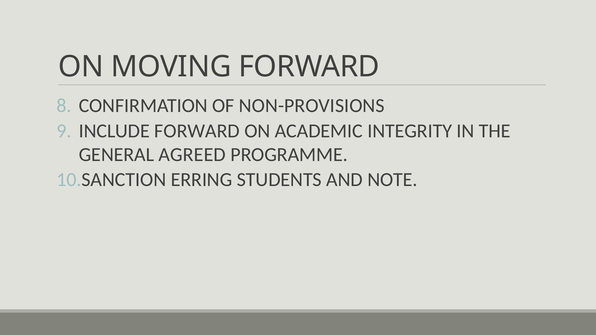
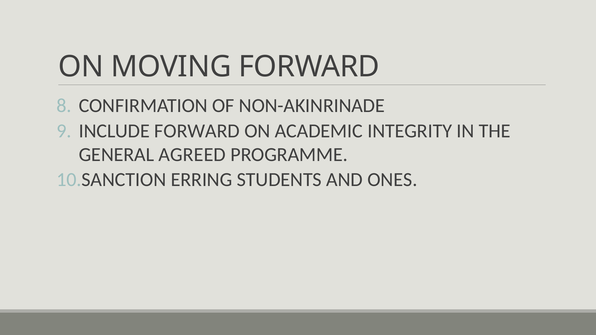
NON-PROVISIONS: NON-PROVISIONS -> NON-AKINRINADE (312, 106)
NOTE: NOTE -> ONES (392, 180)
